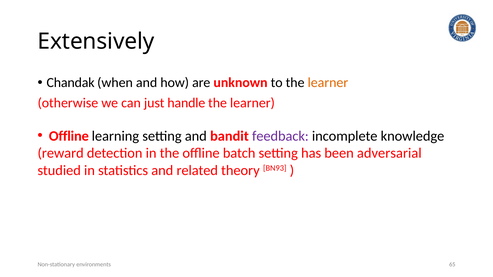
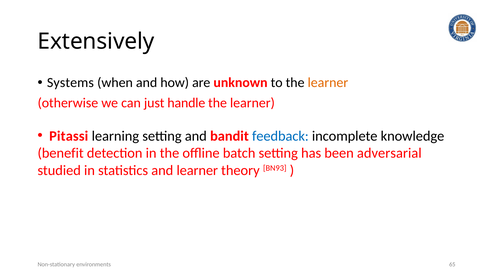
Chandak: Chandak -> Systems (70, 83)
Offline: Offline -> Pitassi (69, 136)
feedback colour: purple -> blue (280, 136)
reward: reward -> benefit (61, 153)
and related: related -> learner (197, 171)
